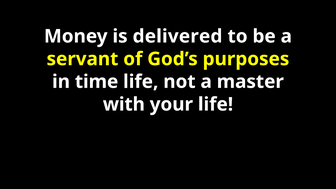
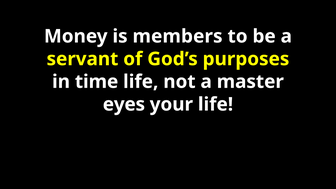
delivered: delivered -> members (178, 36)
with: with -> eyes (124, 104)
